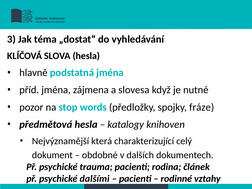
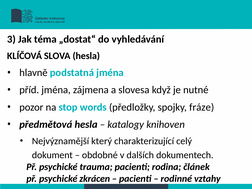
která: která -> který (102, 141)
dalšími: dalšími -> zkrácen (95, 179)
